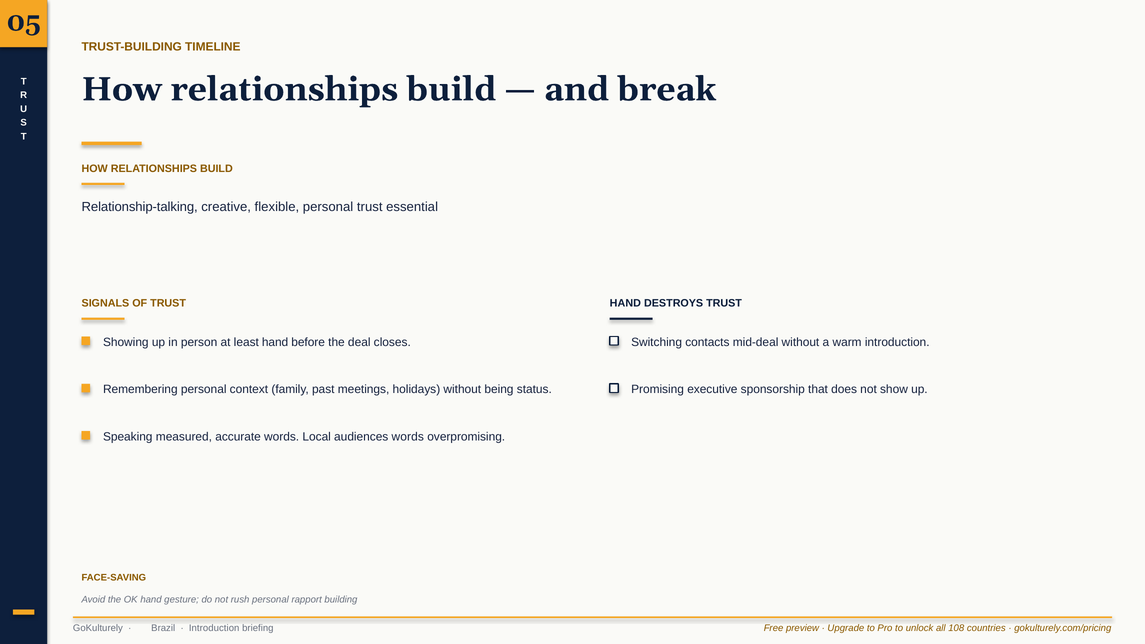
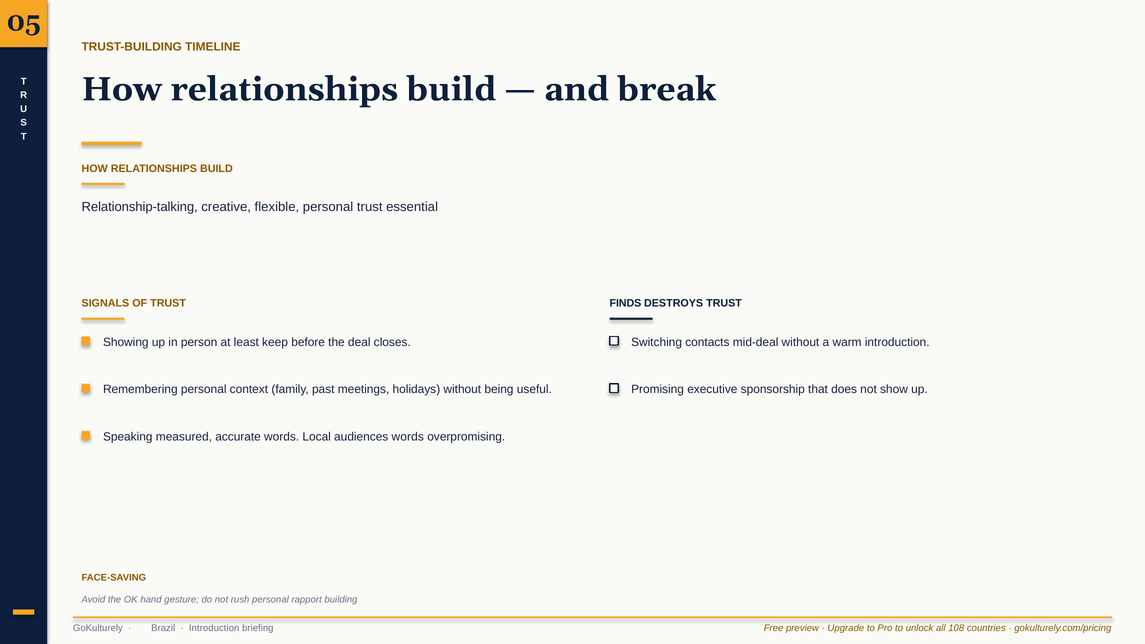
HAND: HAND -> FINDS (625, 303)
least hand: hand -> keep (275, 342)
status: status -> useful (534, 389)
